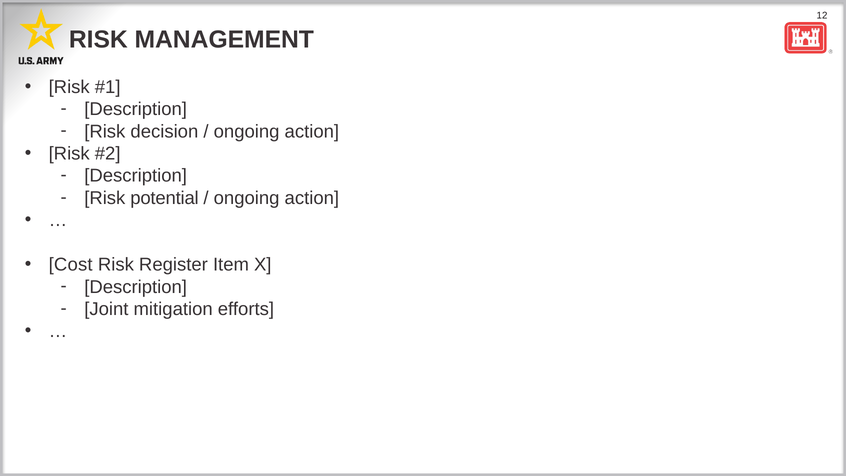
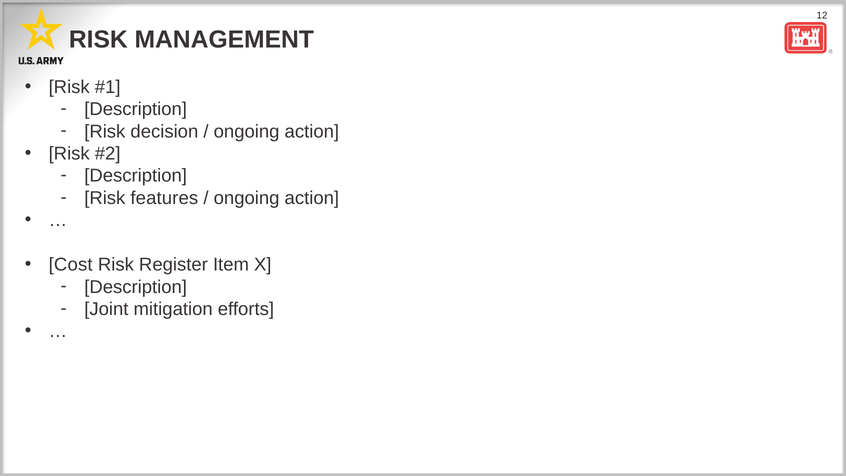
potential: potential -> features (164, 198)
